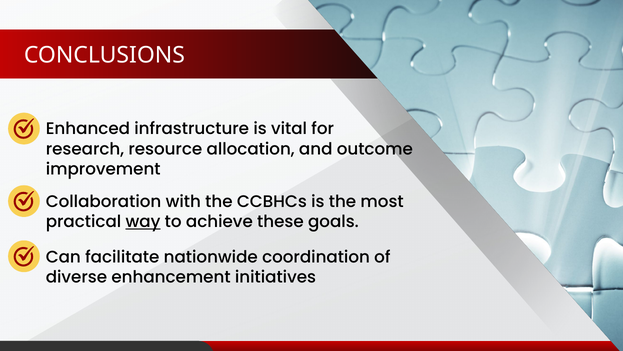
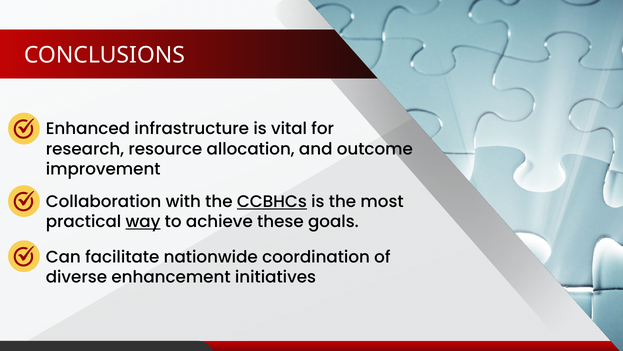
CCBHCs underline: none -> present (272, 201)
